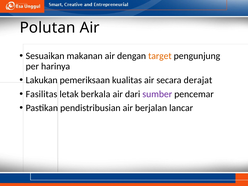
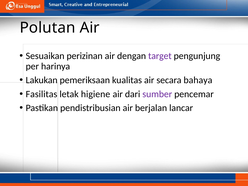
makanan: makanan -> perizinan (85, 56)
target colour: orange -> purple (160, 56)
derajat: derajat -> bahaya (198, 80)
berkala: berkala -> higiene (96, 94)
